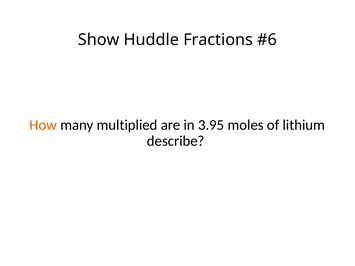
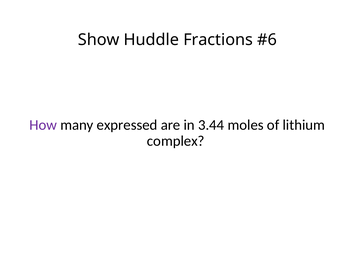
How colour: orange -> purple (43, 125)
multiplied: multiplied -> expressed (127, 125)
3.95: 3.95 -> 3.44 (211, 125)
describe: describe -> complex (176, 141)
